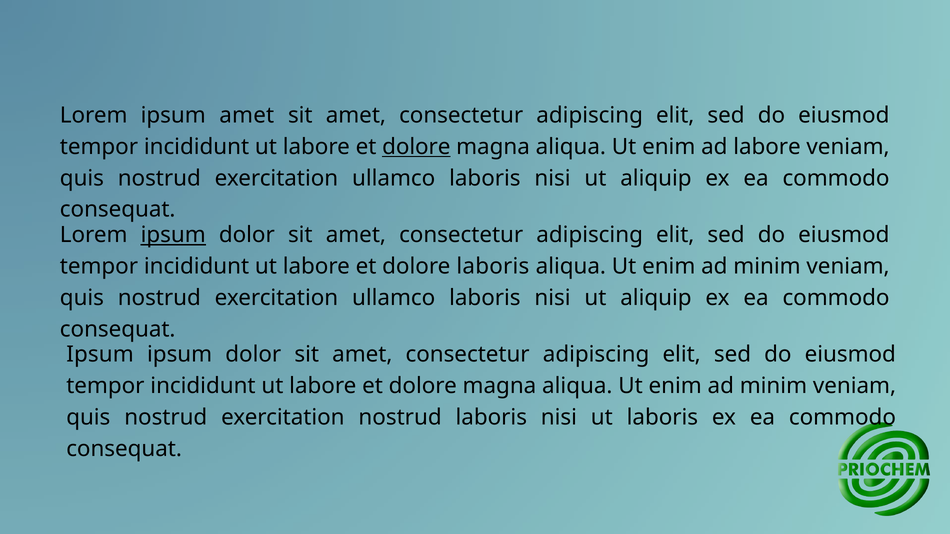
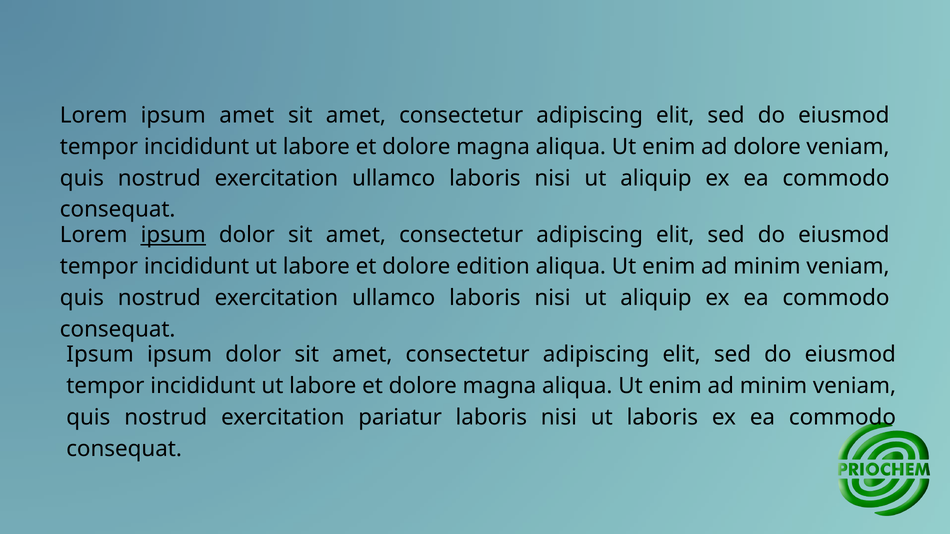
dolore underline: present -> none (416, 147)
ad labore: labore -> dolore (767, 147)
dolore laboris: laboris -> edition (493, 267)
exercitation nostrud: nostrud -> pariatur (400, 418)
